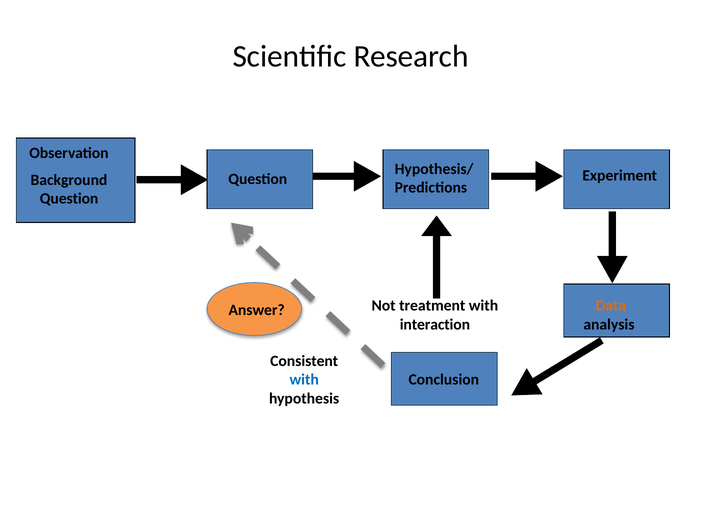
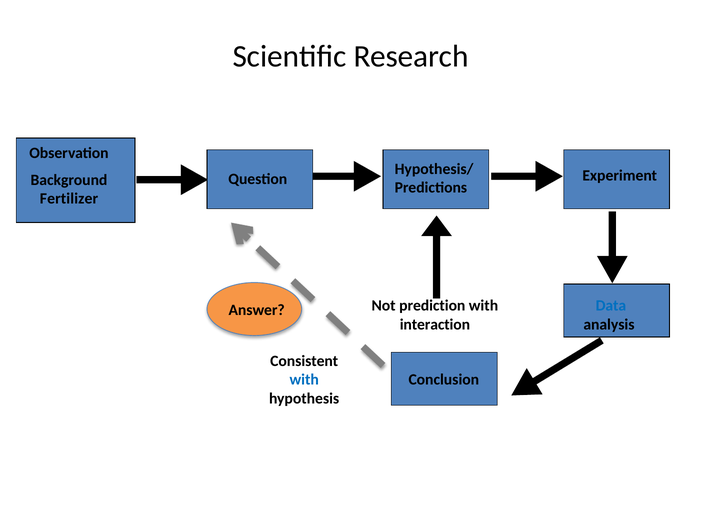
Question: Question -> Fertilizer (69, 198)
treatment: treatment -> prediction (432, 305)
Data colour: orange -> blue (611, 305)
